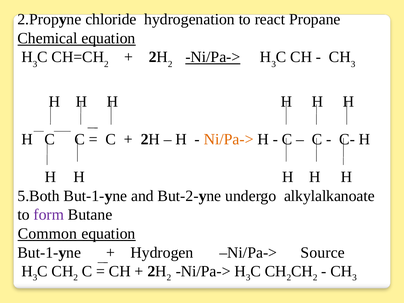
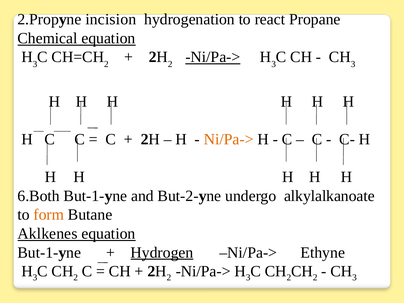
chloride: chloride -> incision (111, 19)
5.Both: 5.Both -> 6.Both (39, 196)
form colour: purple -> orange (49, 215)
Common: Common -> Aklkenes (47, 234)
Hydrogen underline: none -> present (162, 252)
Source: Source -> Ethyne (323, 252)
